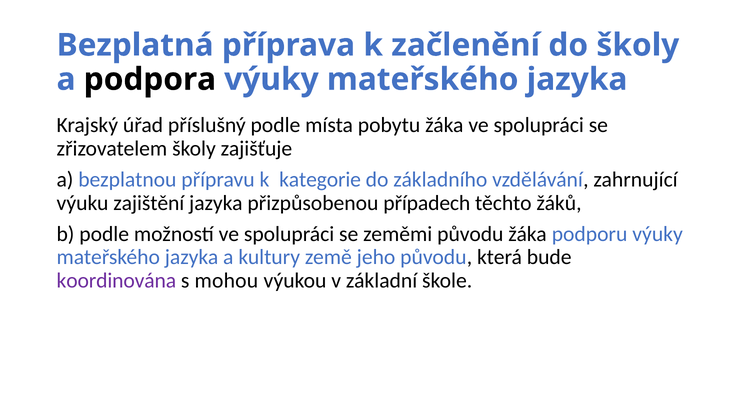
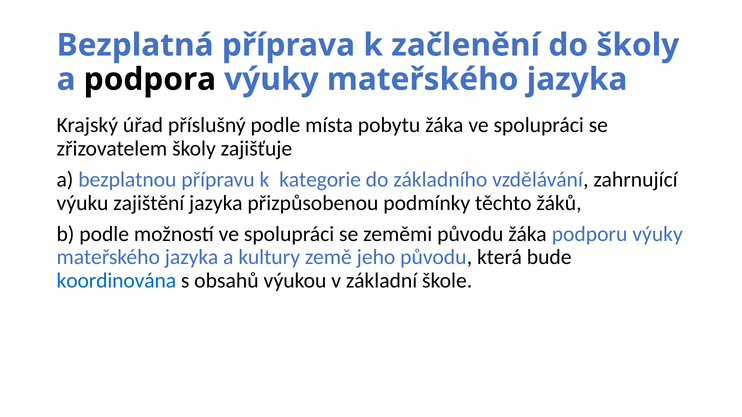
případech: případech -> podmínky (427, 203)
koordinována colour: purple -> blue (116, 281)
mohou: mohou -> obsahů (226, 281)
